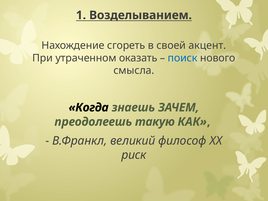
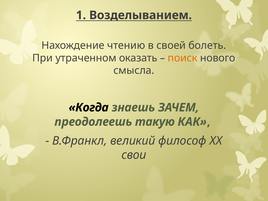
сгореть: сгореть -> чтению (126, 45)
акцент: акцент -> болеть (207, 45)
поиск colour: blue -> orange (183, 58)
риск: риск -> свои (134, 155)
